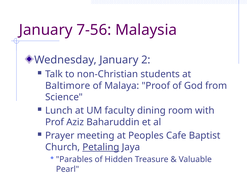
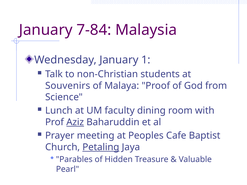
7-56: 7-56 -> 7-84 (94, 30)
2: 2 -> 1 (146, 60)
Baltimore: Baltimore -> Souvenirs (68, 86)
Aziz underline: none -> present (75, 122)
